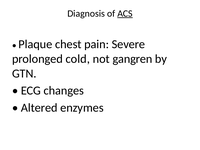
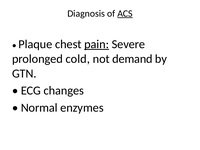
pain underline: none -> present (97, 44)
gangren: gangren -> demand (132, 59)
Altered: Altered -> Normal (39, 108)
